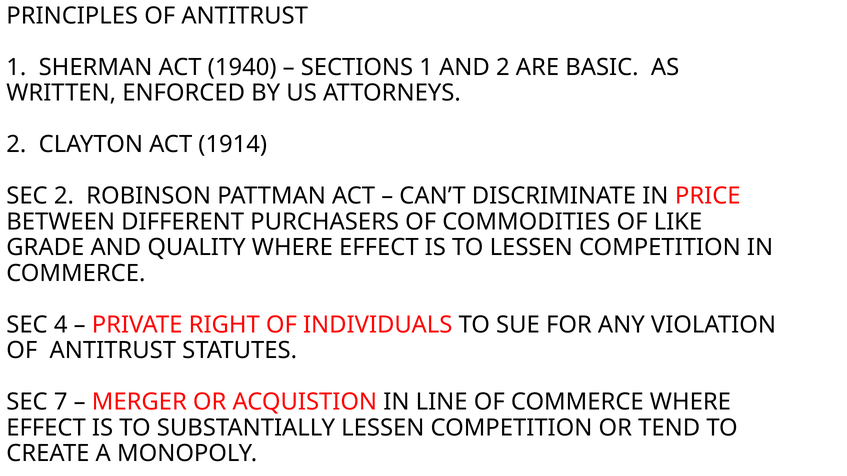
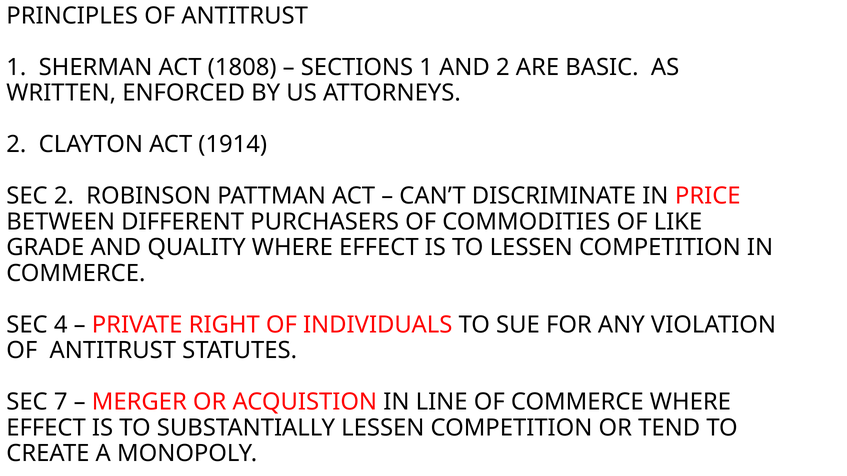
1940: 1940 -> 1808 (242, 67)
